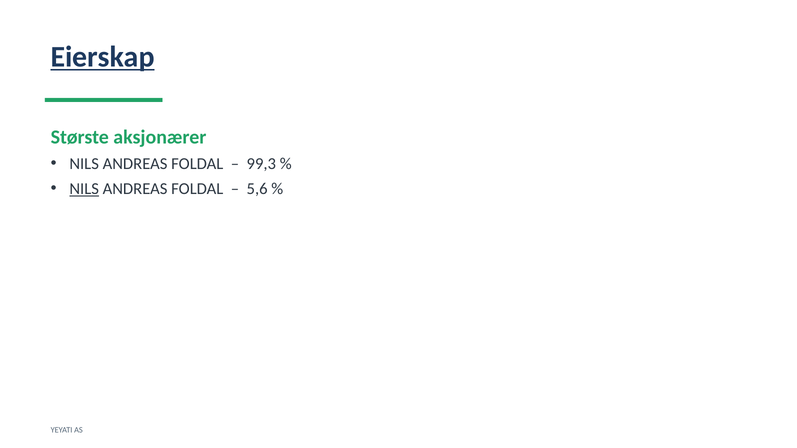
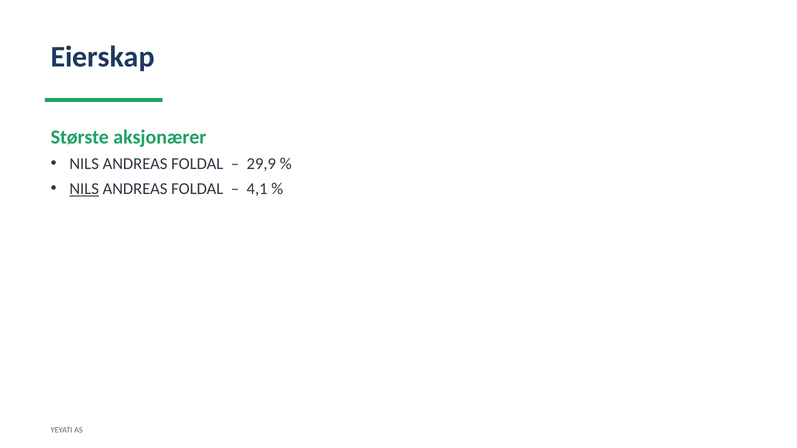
Eierskap underline: present -> none (103, 57)
99,3: 99,3 -> 29,9 (261, 164)
5,6: 5,6 -> 4,1 (257, 189)
